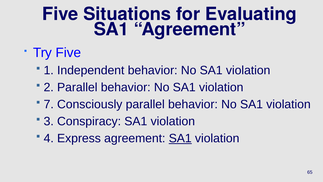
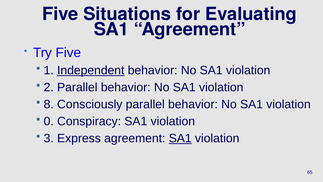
Independent underline: none -> present (91, 70)
7: 7 -> 8 (49, 104)
3: 3 -> 0 (49, 121)
4: 4 -> 3 (49, 138)
